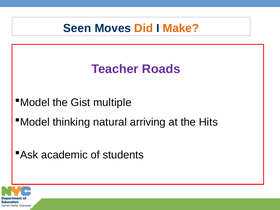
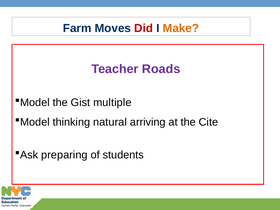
Seen: Seen -> Farm (77, 28)
Did colour: orange -> red (144, 28)
Hits: Hits -> Cite (208, 122)
academic: academic -> preparing (64, 155)
